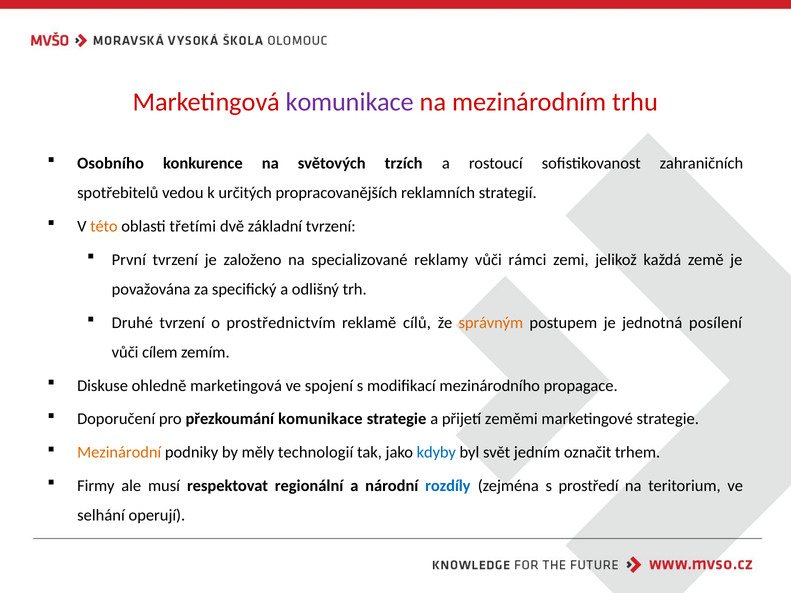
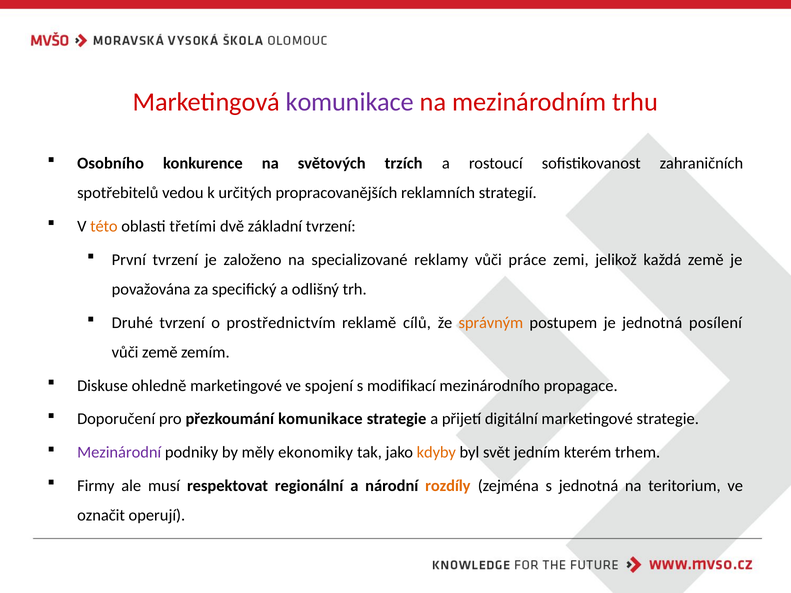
rámci: rámci -> práce (527, 260)
vůči cílem: cílem -> země (160, 352)
ohledně marketingová: marketingová -> marketingové (236, 386)
zeměmi: zeměmi -> digitální (511, 419)
Mezinárodní colour: orange -> purple (119, 453)
technologií: technologií -> ekonomiky (316, 453)
kdyby colour: blue -> orange (436, 453)
označit: označit -> kterém (588, 453)
rozdíly colour: blue -> orange (448, 486)
s prostředí: prostředí -> jednotná (589, 486)
selhání: selhání -> označit (101, 516)
